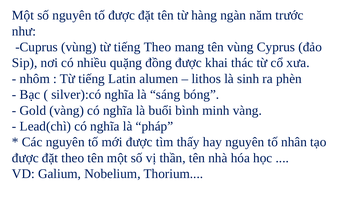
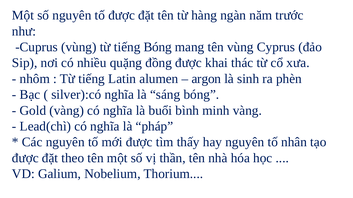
tiếng Theo: Theo -> Bóng (158, 47)
lithos: lithos -> argon (206, 79)
